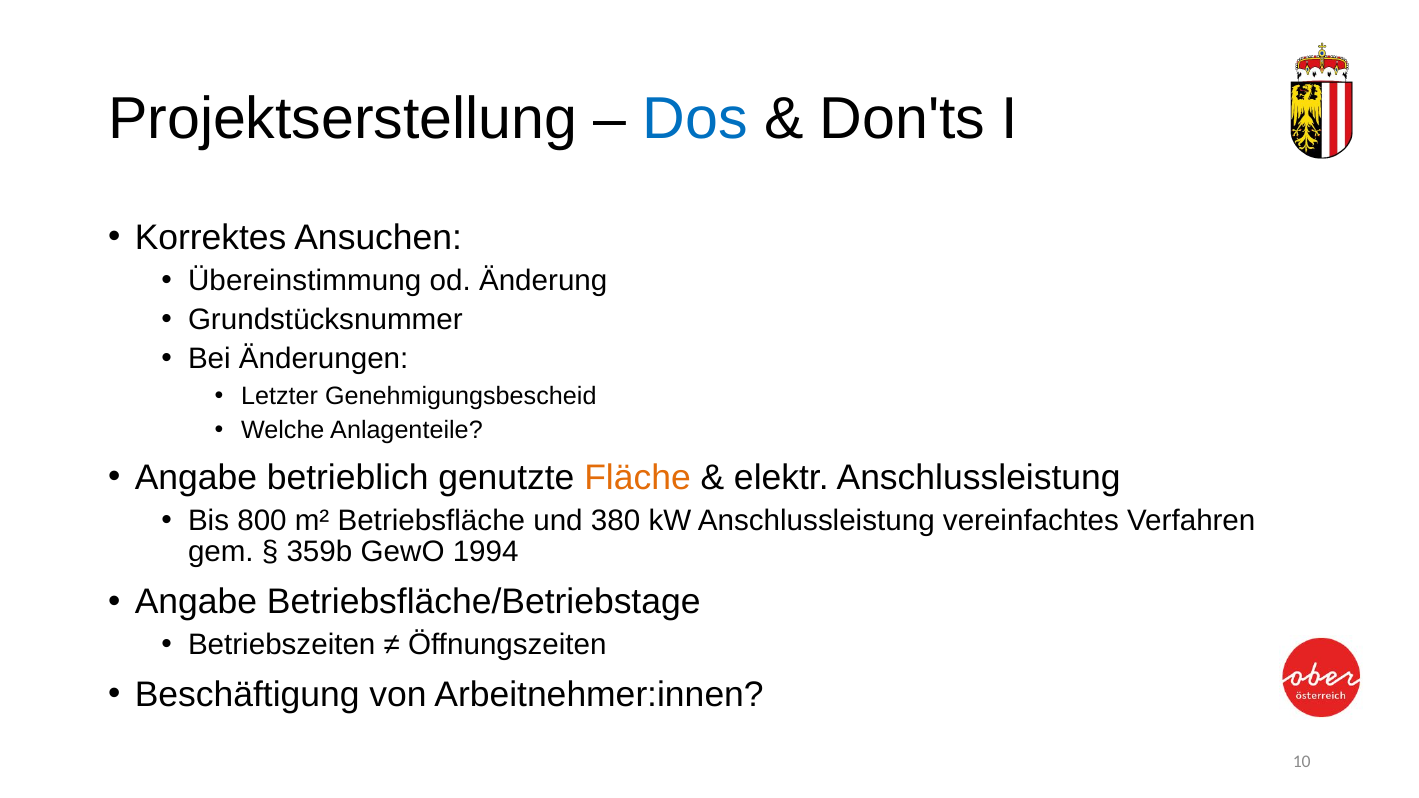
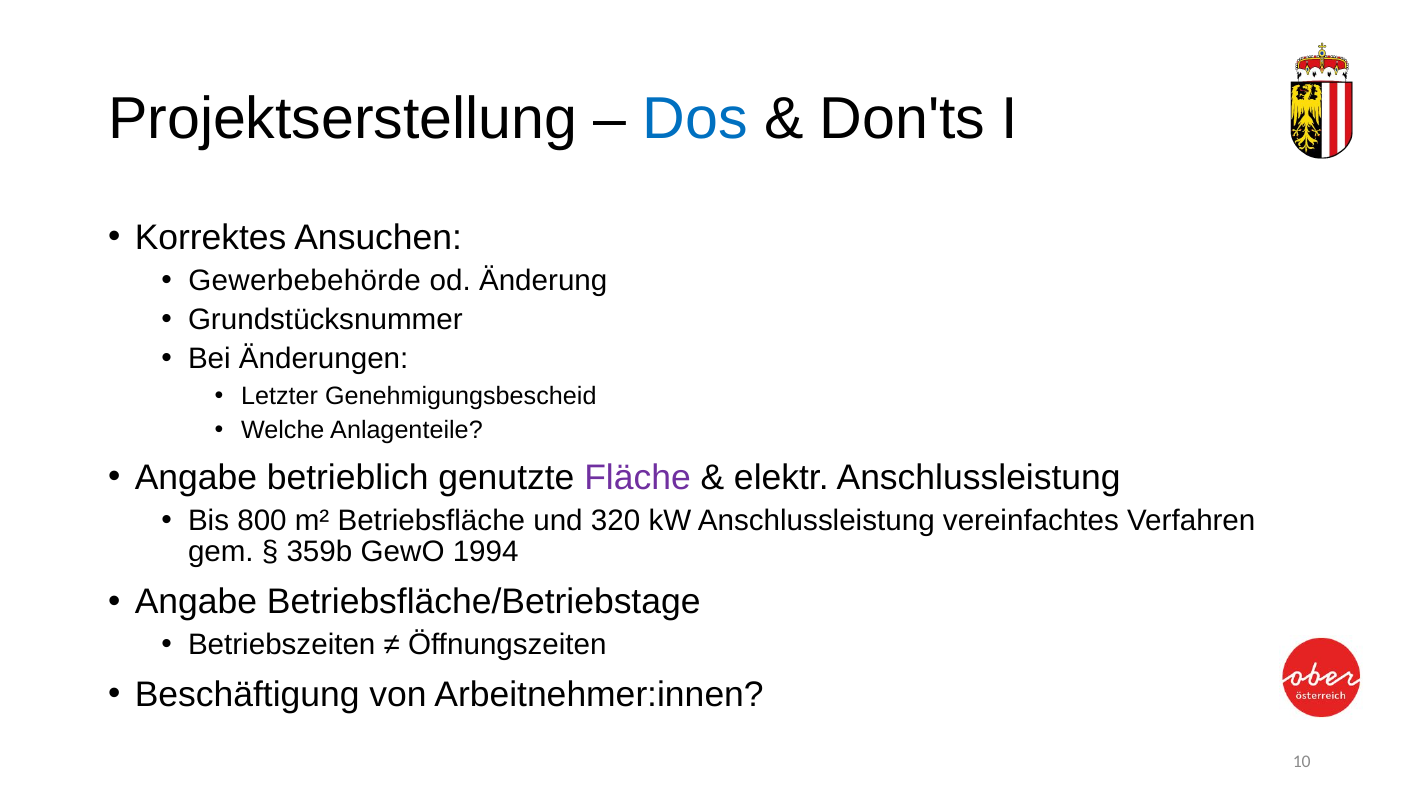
Übereinstimmung: Übereinstimmung -> Gewerbebehörde (305, 280)
Fläche colour: orange -> purple (638, 478)
380: 380 -> 320 (616, 520)
